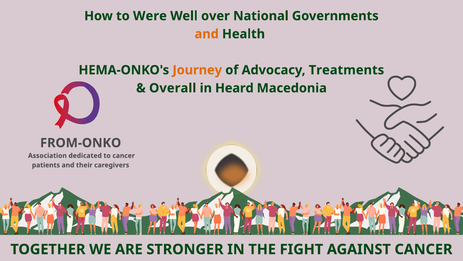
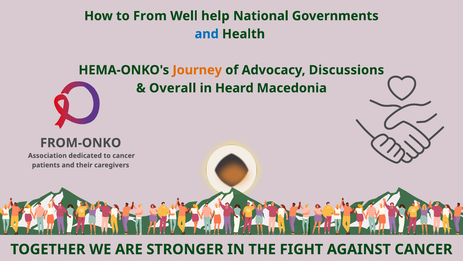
Were: Were -> From (150, 16)
over: over -> help (215, 16)
and colour: orange -> blue (207, 34)
Treatments: Treatments -> Discussions (346, 70)
